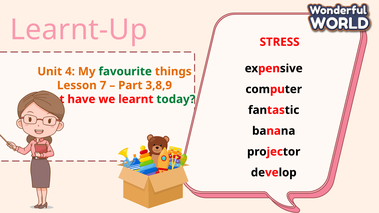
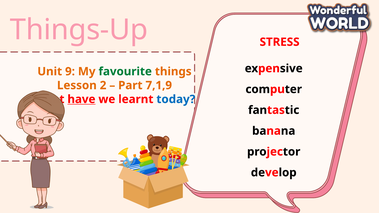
Learnt-Up: Learnt-Up -> Things-Up (79, 30)
4: 4 -> 9 (70, 72)
7: 7 -> 2 (103, 85)
3,8,9: 3,8,9 -> 7,1,9 (159, 85)
have underline: none -> present (81, 99)
today colour: green -> blue (176, 99)
